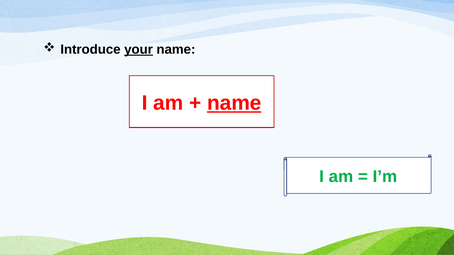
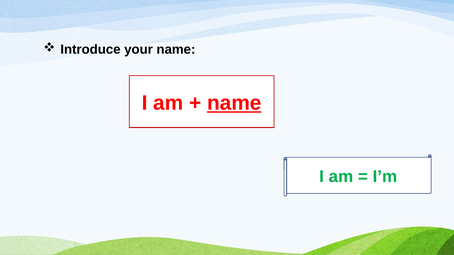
your underline: present -> none (139, 50)
